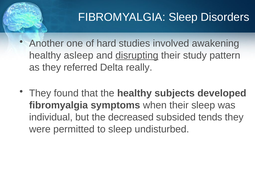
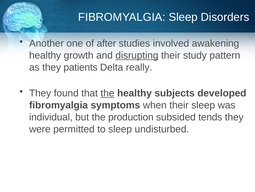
hard: hard -> after (106, 43)
asleep: asleep -> growth (79, 55)
referred: referred -> patients (81, 67)
the underline: none -> present (107, 93)
decreased: decreased -> production (131, 117)
